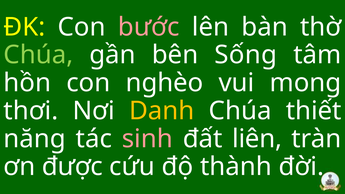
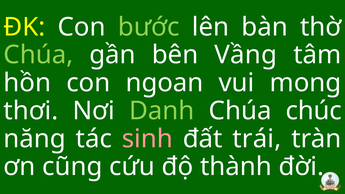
bước colour: pink -> light green (149, 27)
Sống: Sống -> Vầng (246, 55)
nghèo: nghèo -> ngoan (164, 83)
Danh colour: yellow -> light green (162, 111)
thiết: thiết -> chúc (314, 111)
liên: liên -> trái (257, 139)
được: được -> cũng (72, 167)
